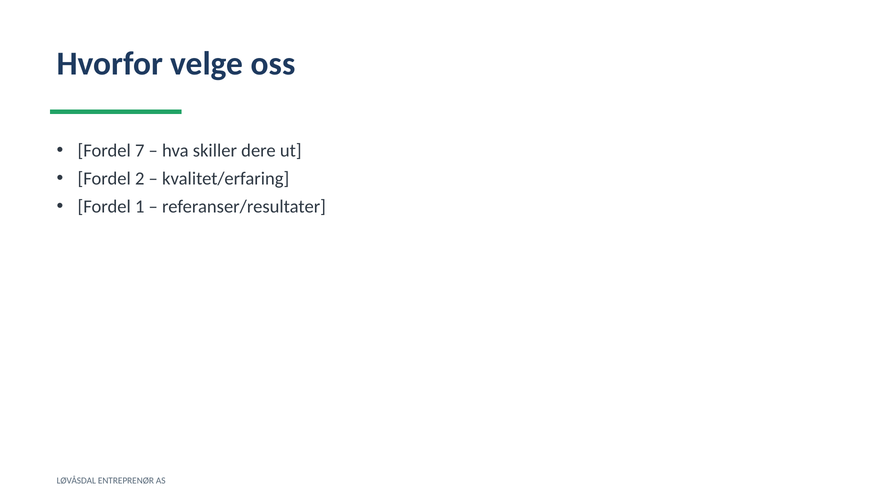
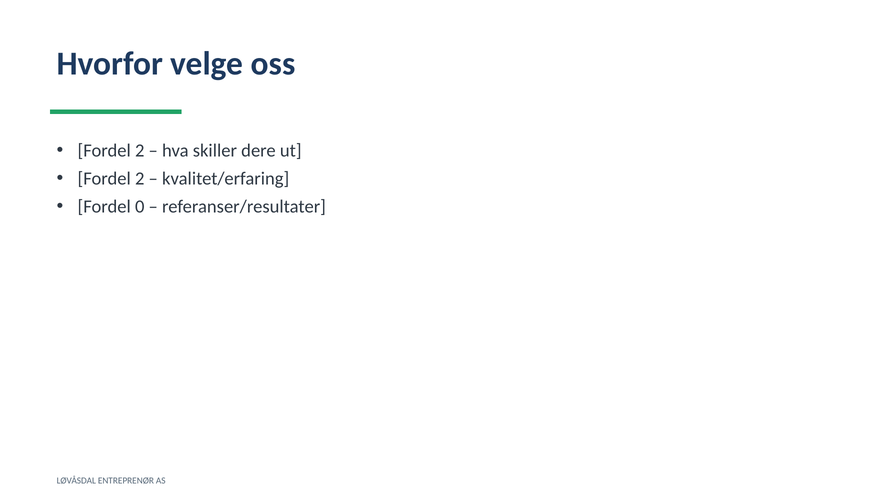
7: 7 -> 2 (140, 151)
1: 1 -> 0 (140, 207)
